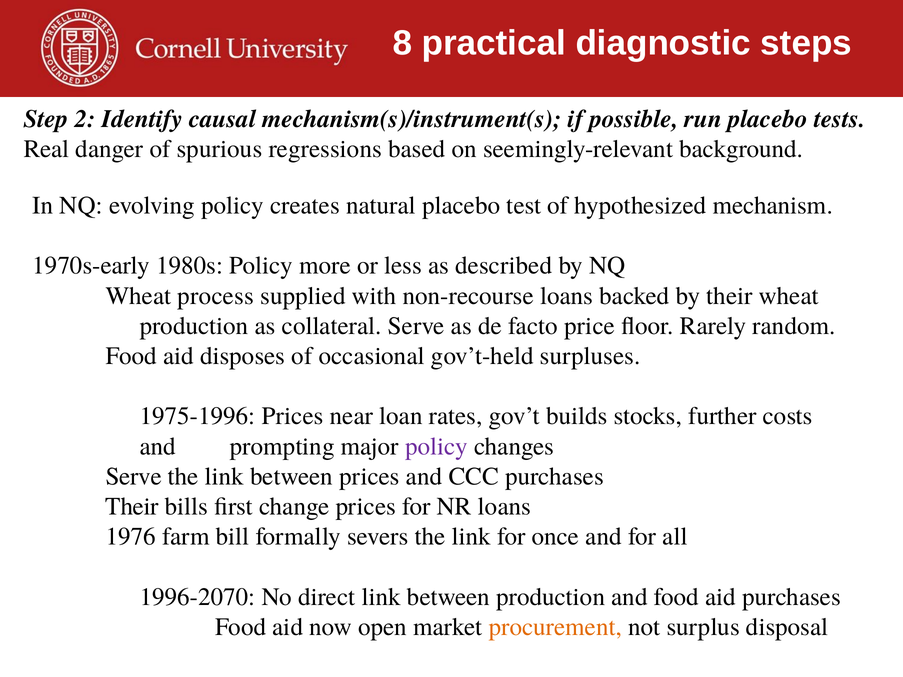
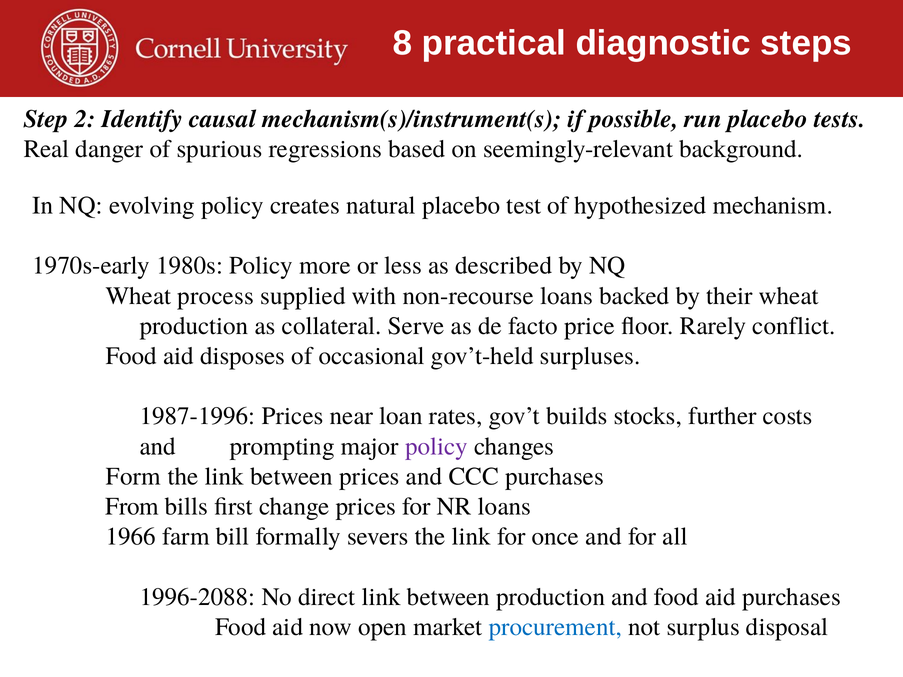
random: random -> conflict (794, 326)
1975-1996: 1975-1996 -> 1987-1996 (197, 416)
Serve: Serve -> Form (133, 477)
Their: Their -> From (132, 507)
1976: 1976 -> 1966 (131, 537)
1996-2070: 1996-2070 -> 1996-2088 (197, 597)
procurement colour: orange -> blue (555, 627)
